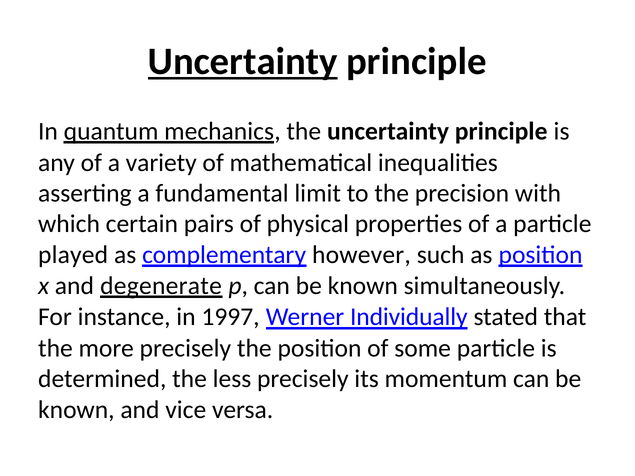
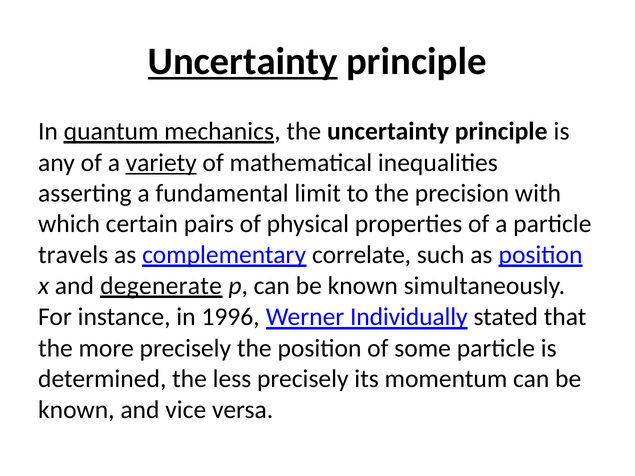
variety underline: none -> present (161, 163)
played: played -> travels (73, 255)
however: however -> correlate (362, 255)
1997: 1997 -> 1996 (231, 317)
